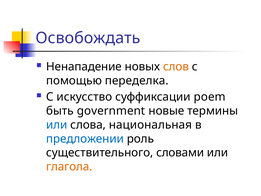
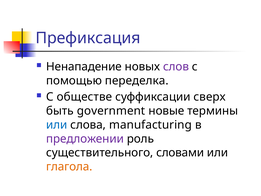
Освобождать: Освобождать -> Префиксация (88, 38)
слов colour: orange -> purple (176, 67)
искусство: искусство -> обществе (84, 97)
poem: poem -> сверх (210, 97)
национальная: национальная -> manufacturing (150, 125)
предложении colour: blue -> purple (85, 139)
